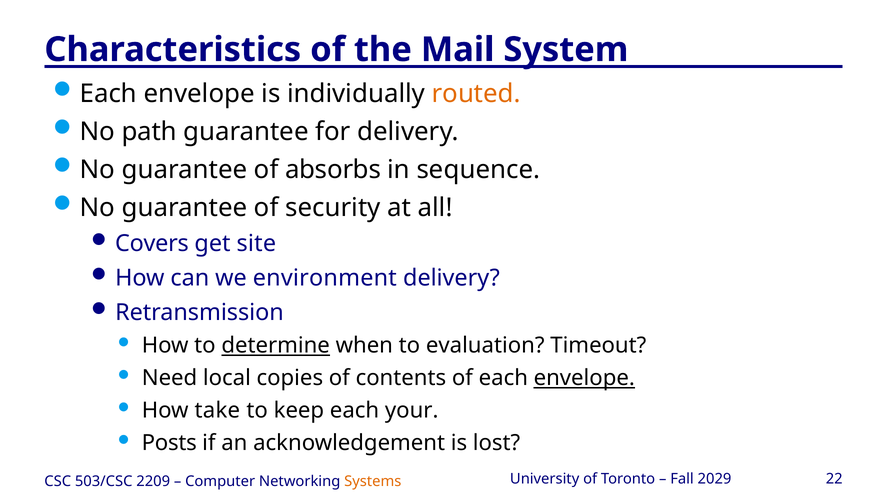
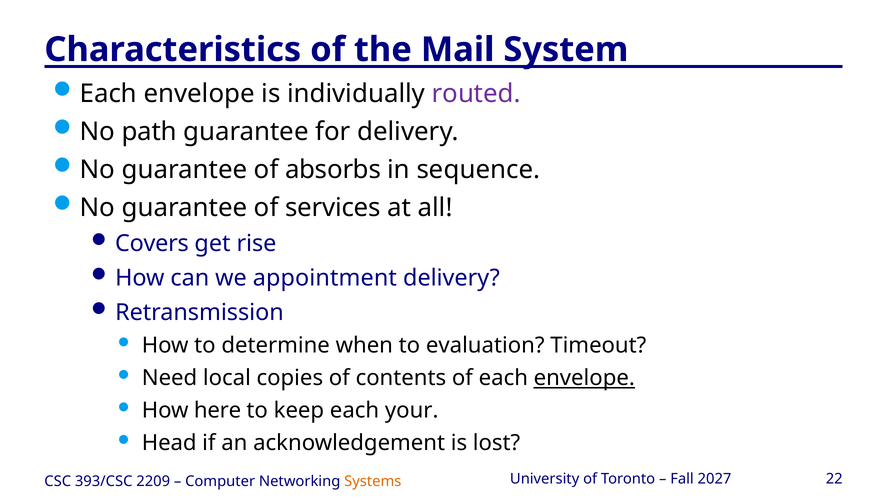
routed colour: orange -> purple (476, 94)
security: security -> services (333, 208)
site: site -> rise (256, 243)
environment: environment -> appointment (325, 278)
determine underline: present -> none (276, 346)
take: take -> here (218, 411)
Posts: Posts -> Head (169, 443)
2029: 2029 -> 2027 (715, 479)
503/CSC: 503/CSC -> 393/CSC (104, 481)
